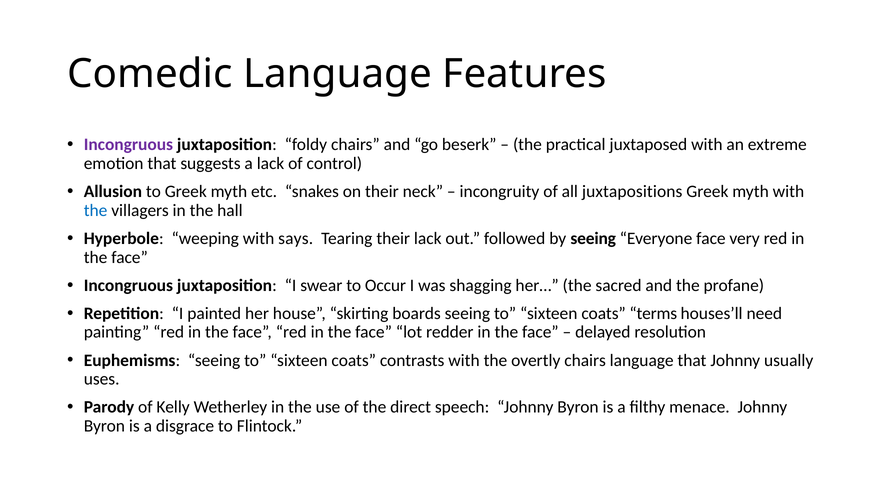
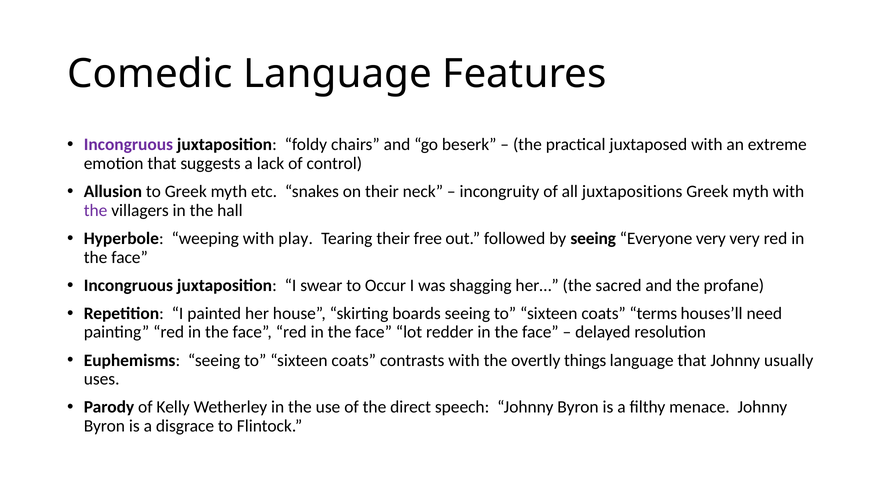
the colour: blue -> purple (96, 210)
says: says -> play (296, 238)
their lack: lack -> free (428, 238)
Everyone face: face -> very (711, 238)
overtly chairs: chairs -> things (585, 360)
